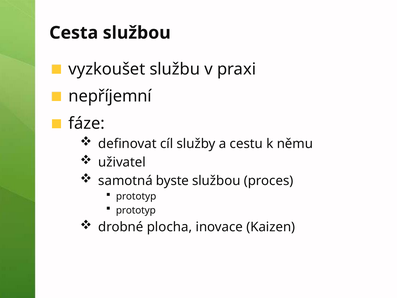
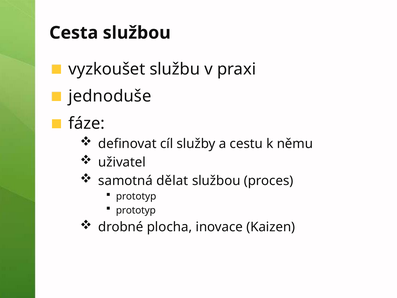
nepříjemní: nepříjemní -> jednoduše (110, 96)
byste: byste -> dělat (172, 181)
